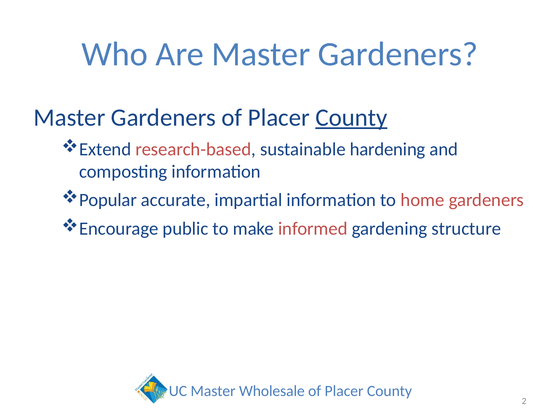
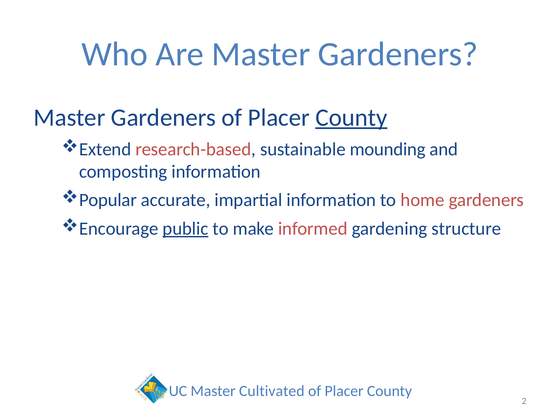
hardening: hardening -> mounding (388, 149)
public underline: none -> present (185, 229)
Wholesale: Wholesale -> Cultivated (272, 391)
